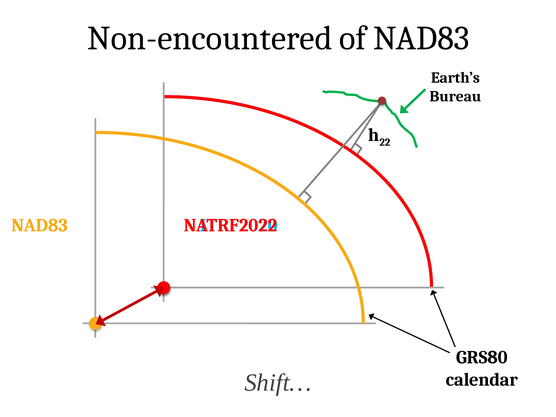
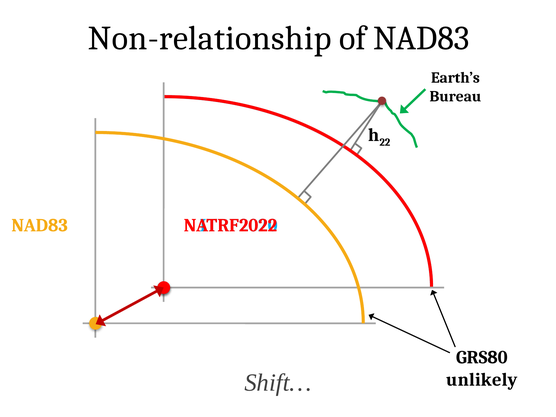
Non-encountered: Non-encountered -> Non-relationship (210, 38)
calendar: calendar -> unlikely (482, 380)
